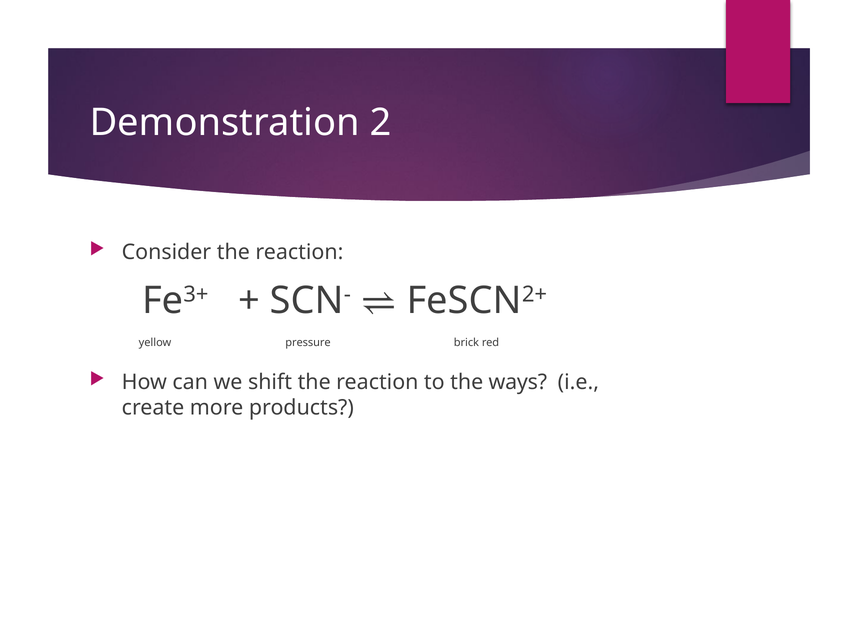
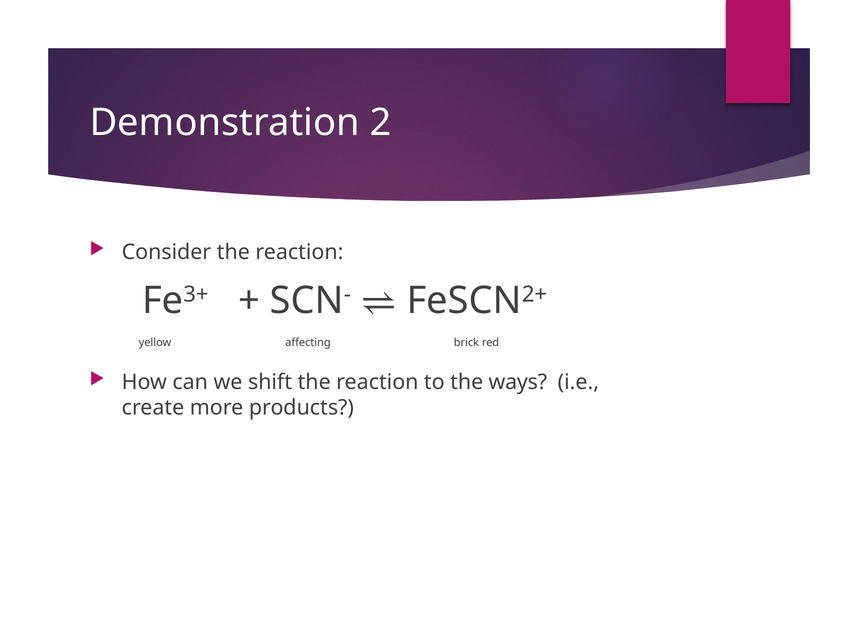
pressure: pressure -> affecting (308, 342)
